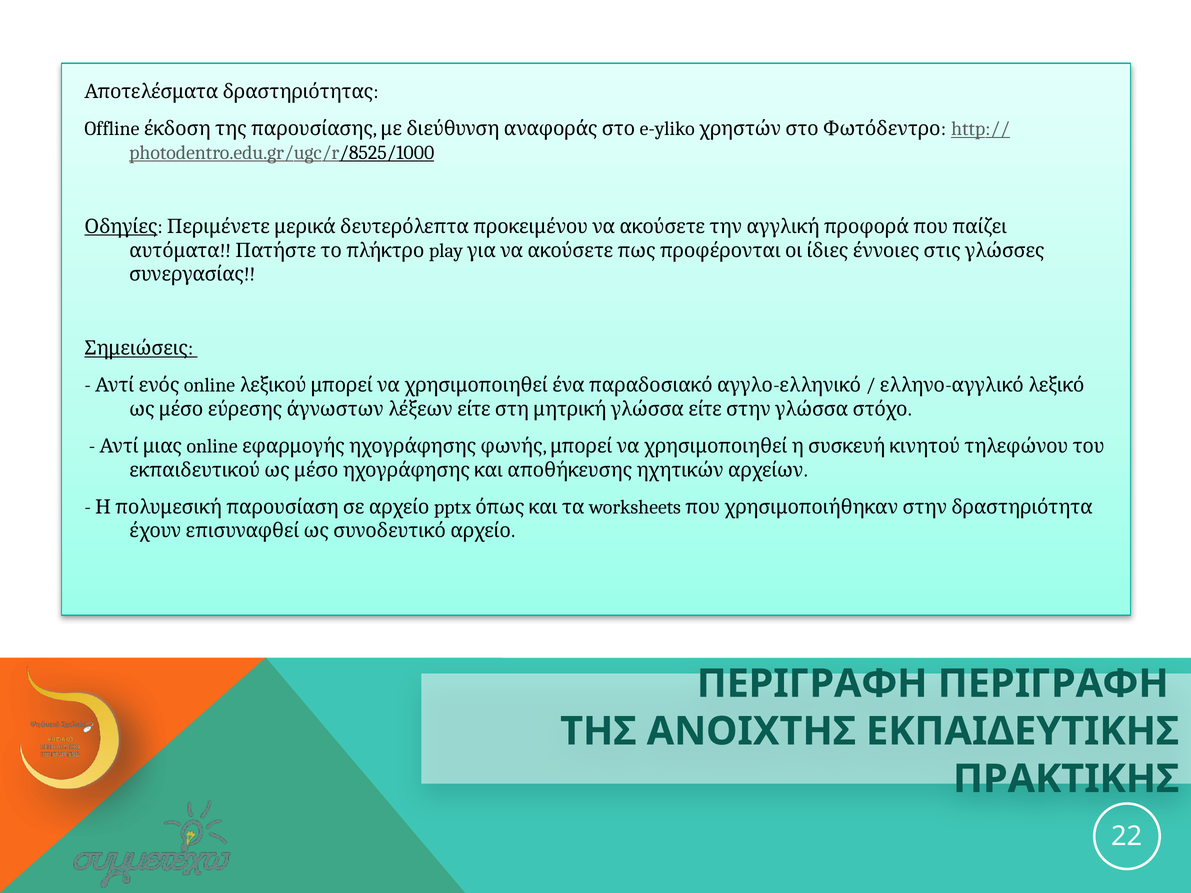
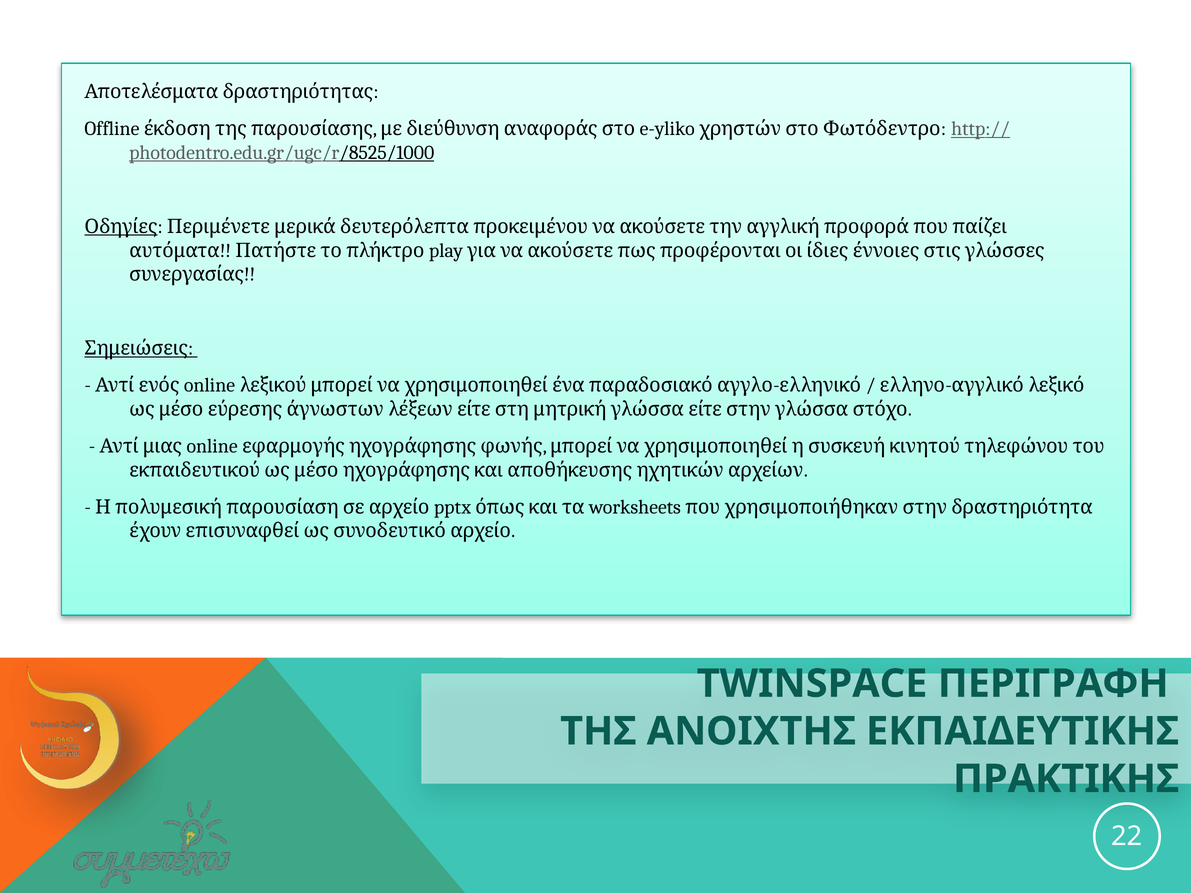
ΠΕΡΙΓΡΑΦΗ: ΠΕΡΙΓΡΑΦΗ -> TWINSPACE (812, 684)
